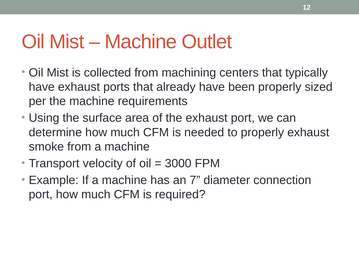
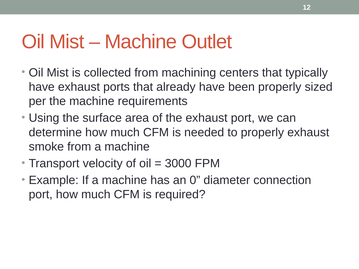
7: 7 -> 0 (195, 180)
